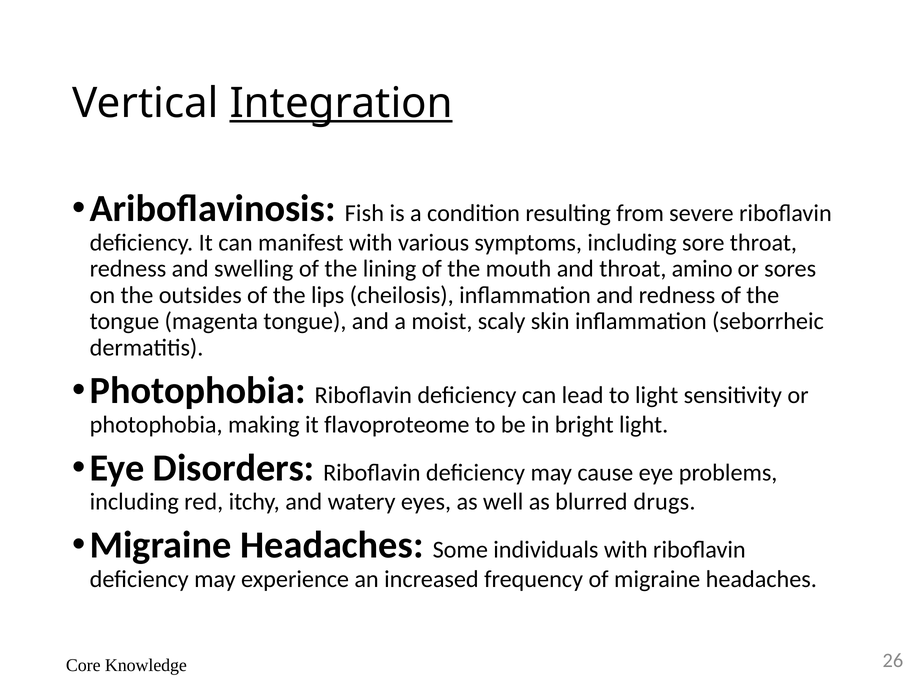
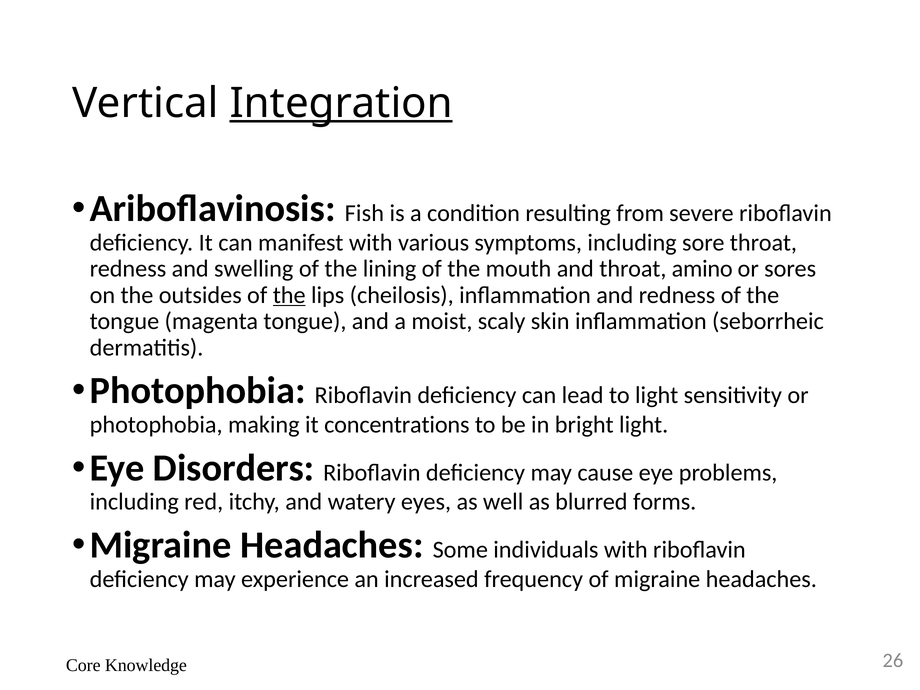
the underline: none -> present (289, 295)
flavoproteome: flavoproteome -> concentrations (397, 425)
drugs: drugs -> forms (665, 502)
